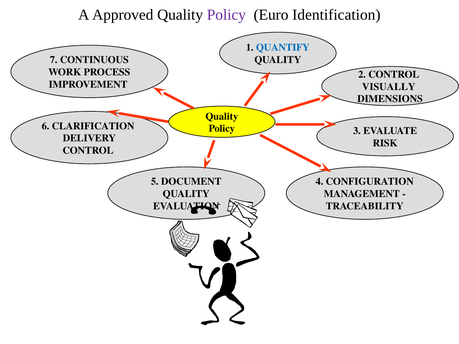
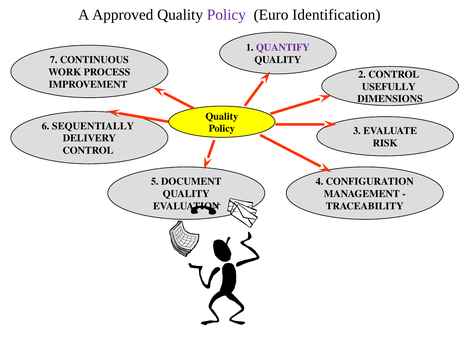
QUANTIFY colour: blue -> purple (283, 48)
VISUALLY: VISUALLY -> USEFULLY (389, 87)
CLARIFICATION: CLARIFICATION -> SEQUENTIALLY (93, 126)
